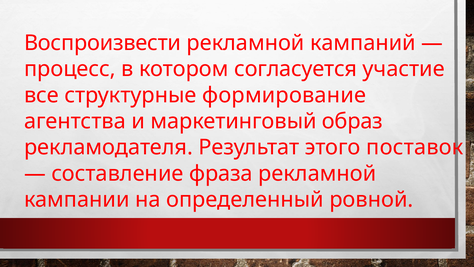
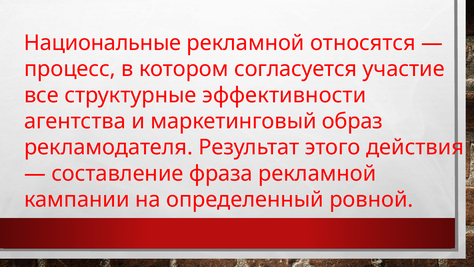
Воспроизвести: Воспроизвести -> Национальные (103, 43)
кампаний: кампаний -> относятся (363, 43)
формирование: формирование -> эффективности (284, 95)
поставок: поставок -> действия (415, 147)
